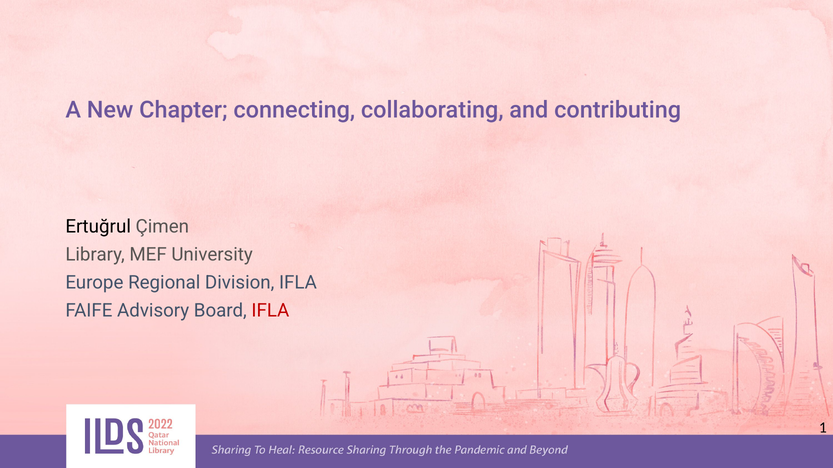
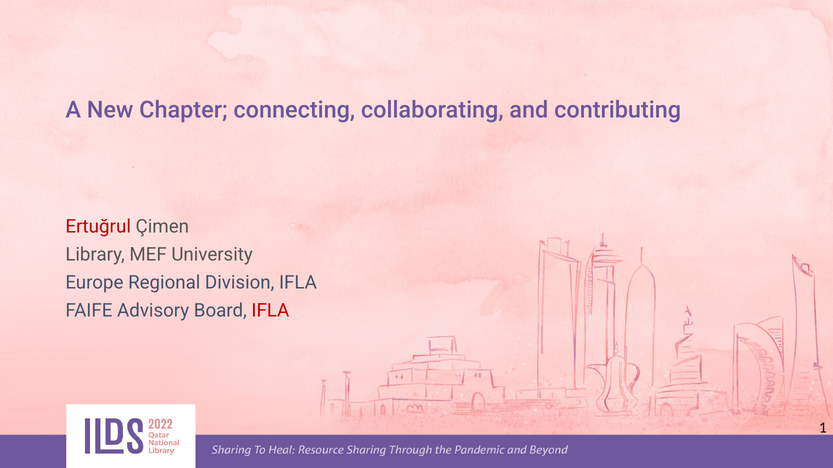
Ertuğrul colour: black -> red (98, 227)
